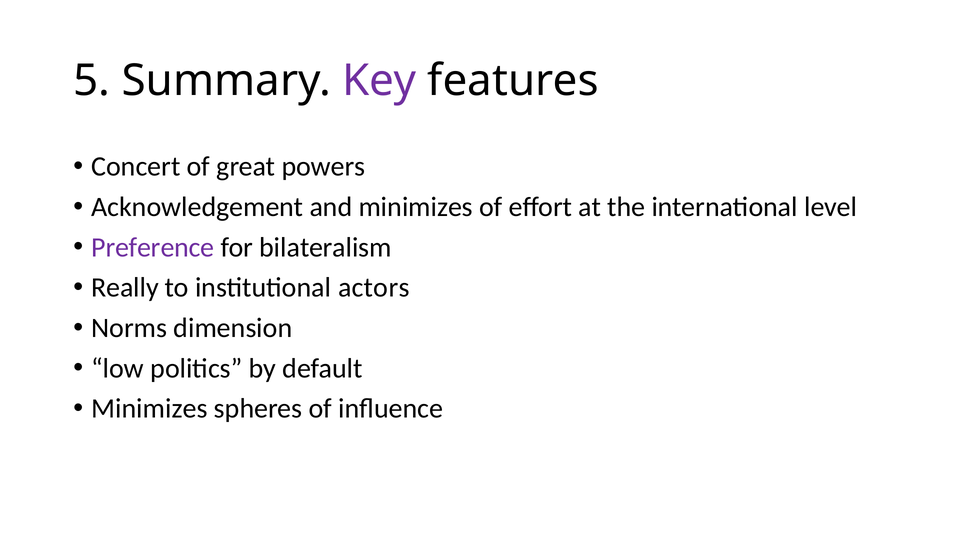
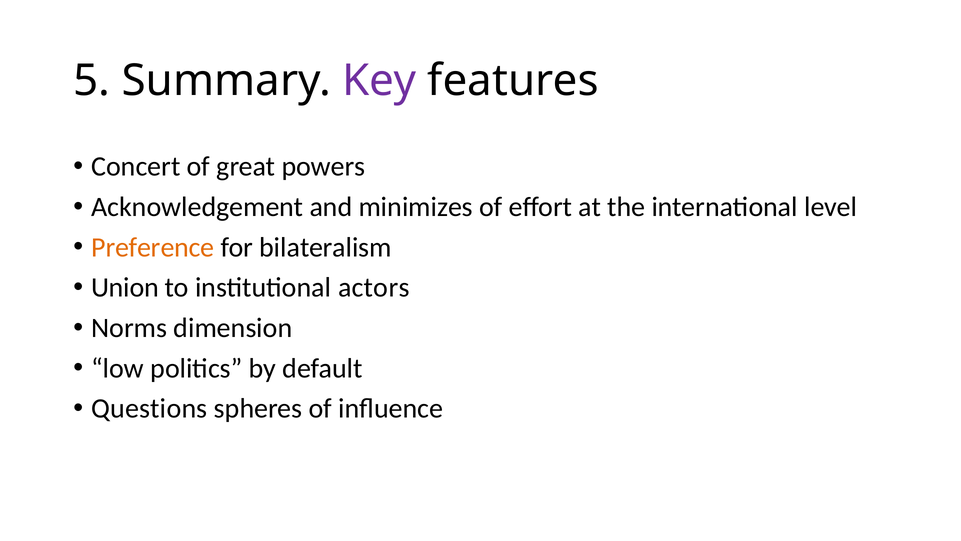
Preference colour: purple -> orange (153, 247)
Really: Really -> Union (125, 287)
Minimizes: Minimizes -> Questions (149, 408)
